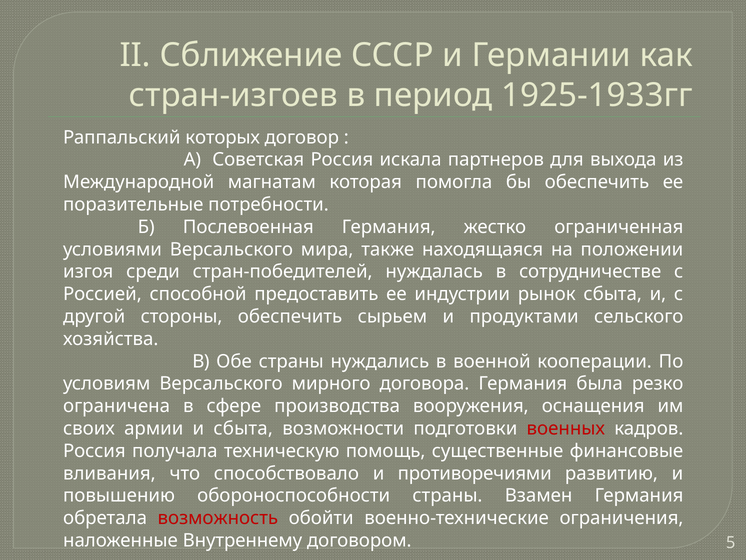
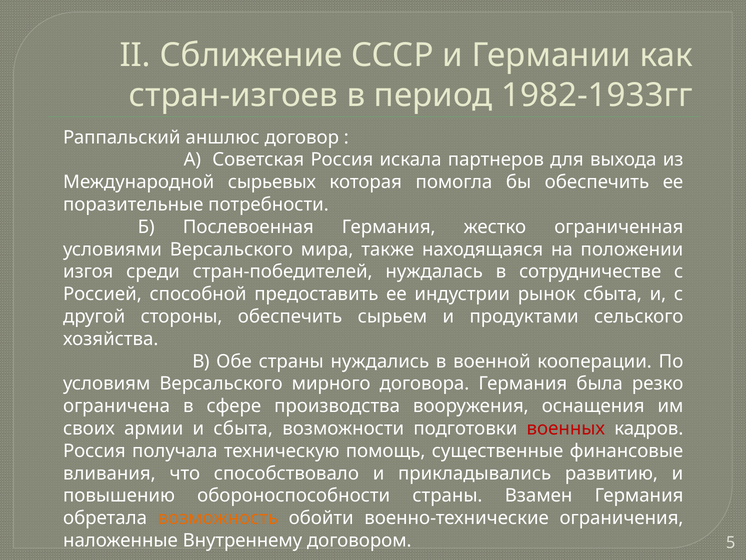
1925-1933гг: 1925-1933гг -> 1982-1933гг (597, 95)
которых: которых -> аншлюс (222, 137)
магнатам: магнатам -> сырьевых (272, 182)
противоречиями: противоречиями -> прикладывались (475, 473)
возможность colour: red -> orange (218, 518)
